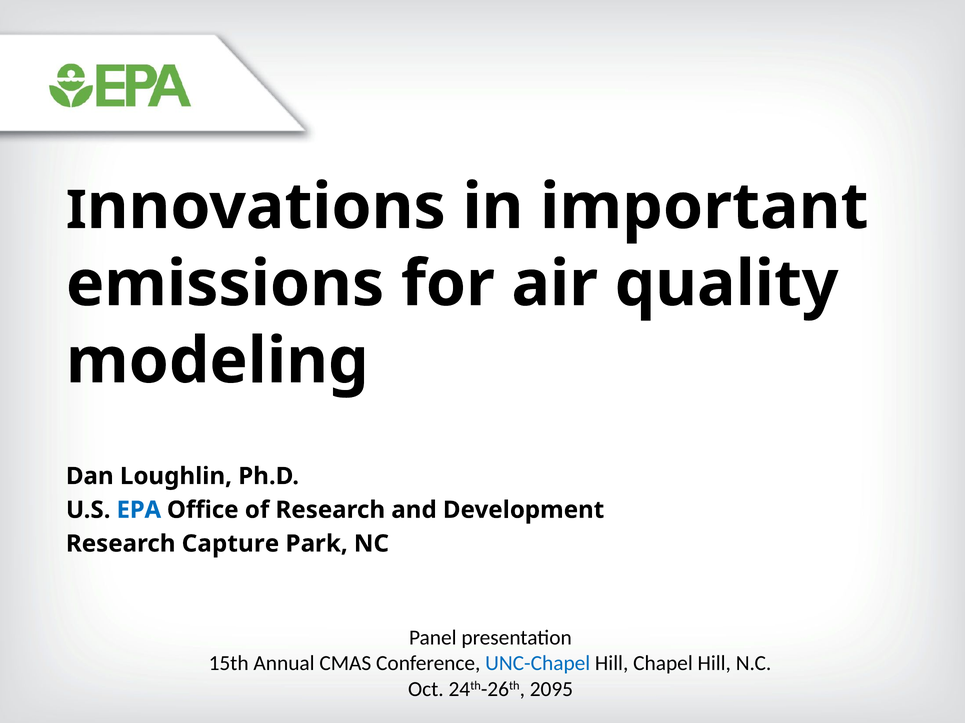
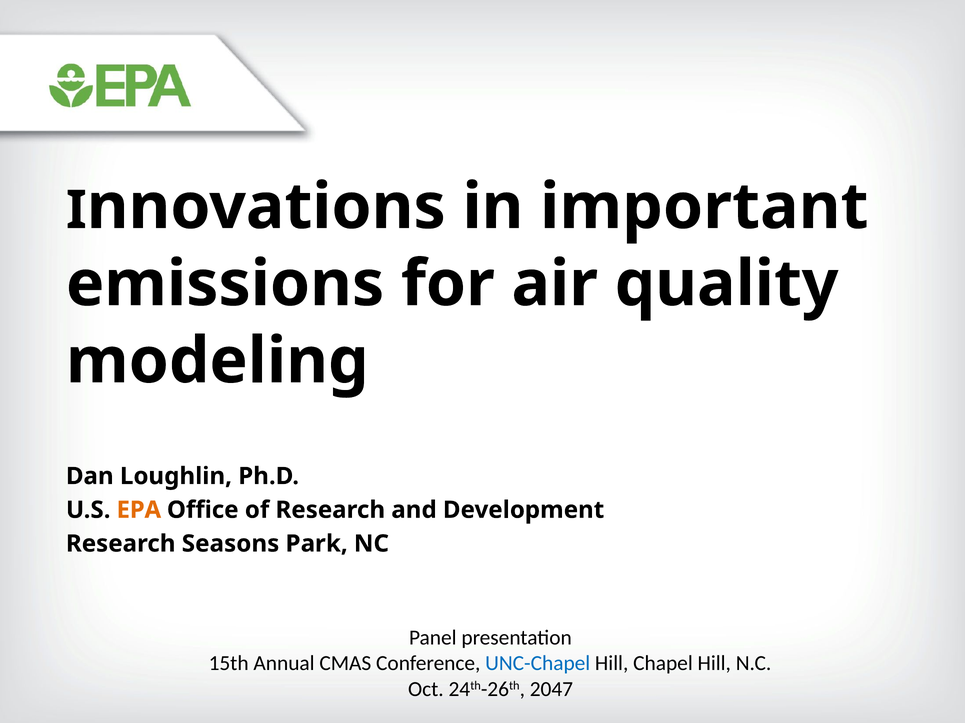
EPA colour: blue -> orange (139, 510)
Capture: Capture -> Seasons (231, 544)
2095: 2095 -> 2047 (551, 690)
